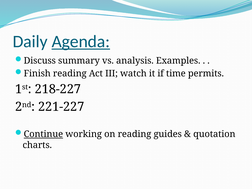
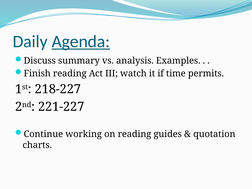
Continue underline: present -> none (43, 134)
